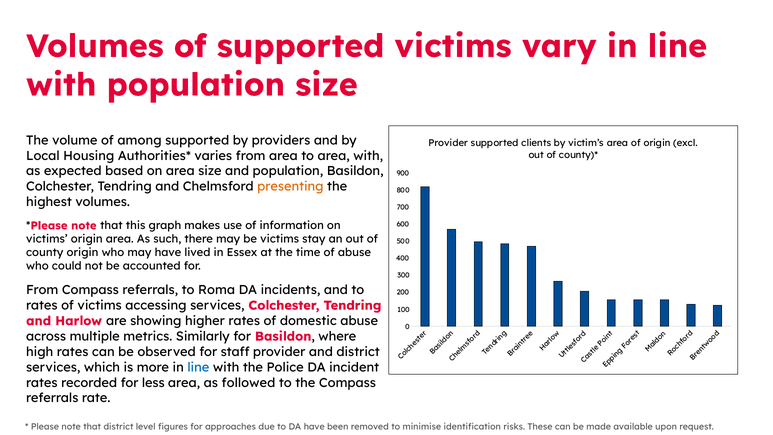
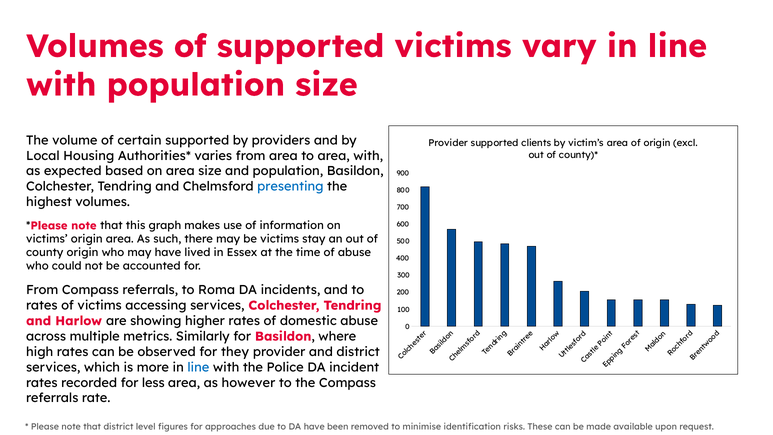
among: among -> certain (140, 140)
presenting colour: orange -> blue (290, 187)
staff: staff -> they (235, 352)
followed: followed -> however (248, 383)
